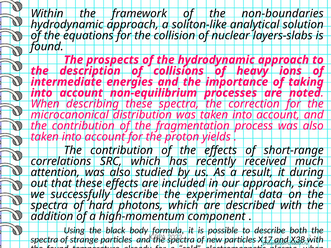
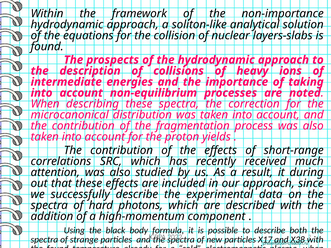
non-boundaries: non-boundaries -> non-importance (283, 14)
